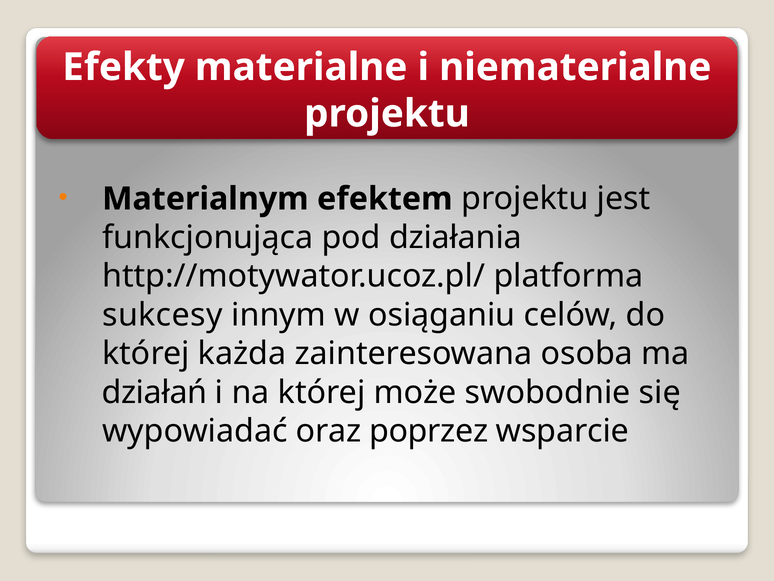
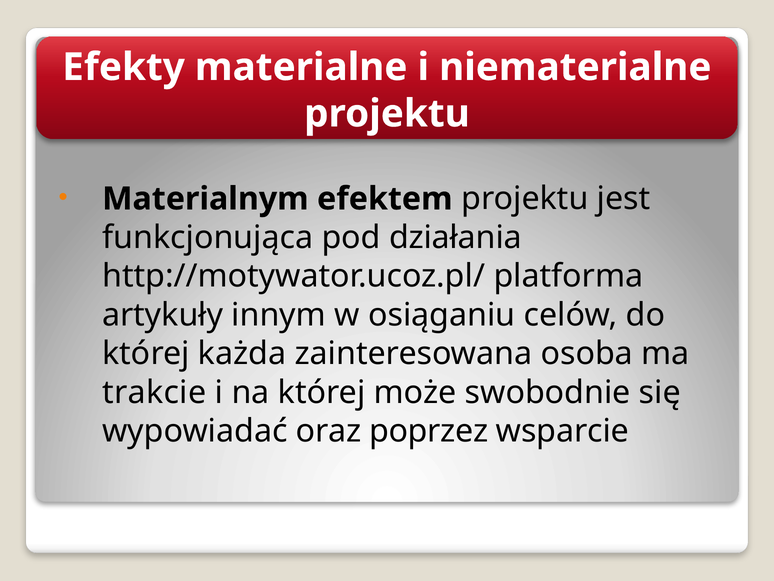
sukcesy: sukcesy -> artykuły (163, 315)
działań: działań -> trakcie (154, 392)
